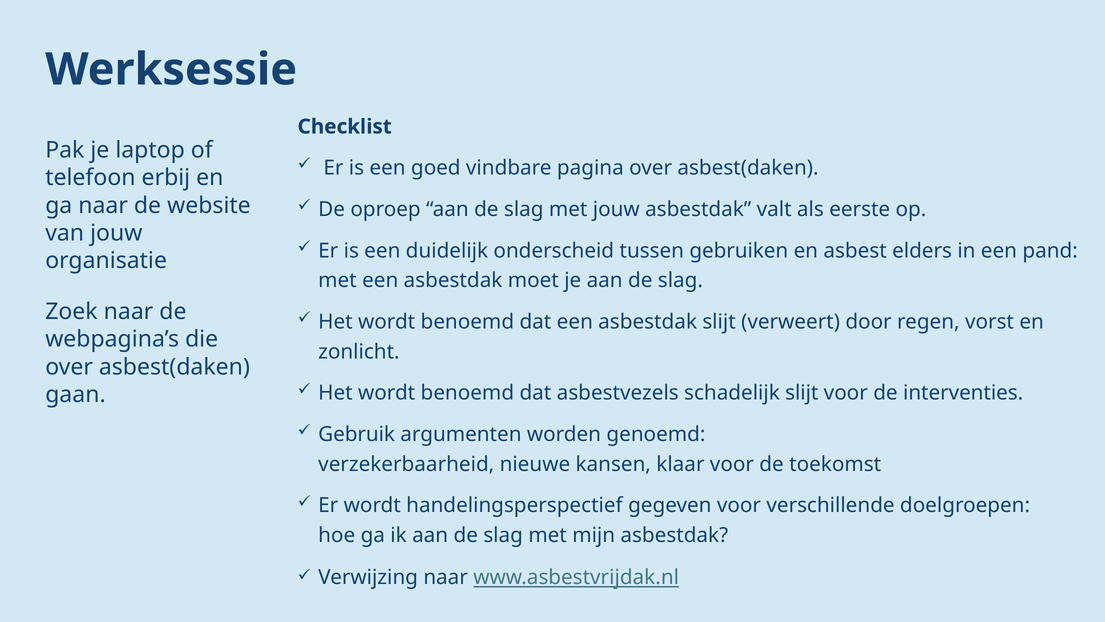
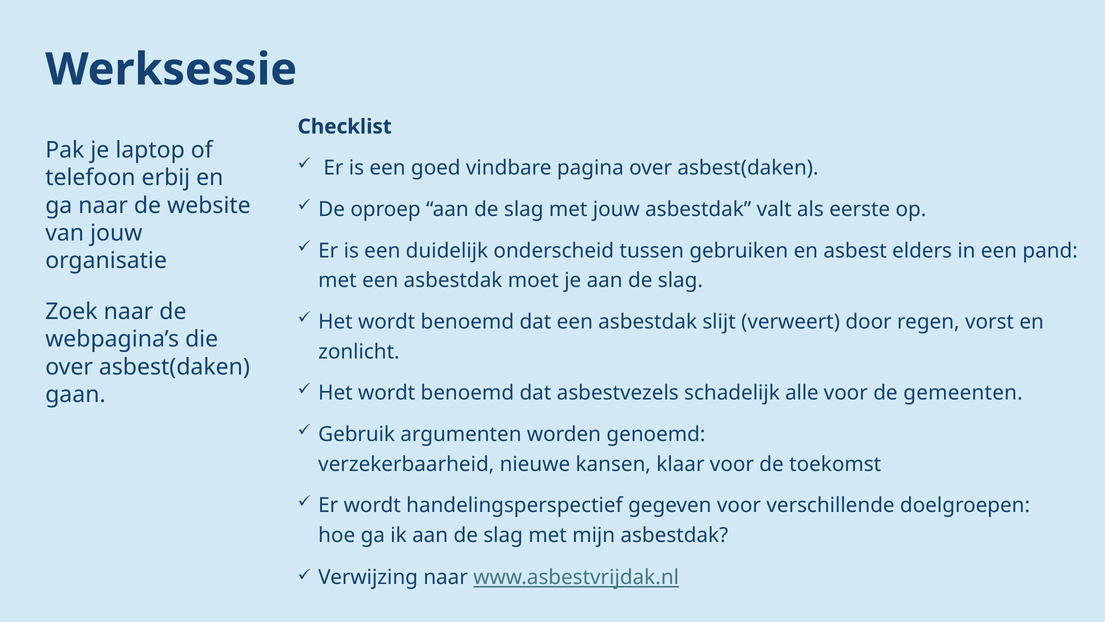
schadelijk slijt: slijt -> alle (802, 393)
interventies: interventies -> gemeenten (963, 393)
